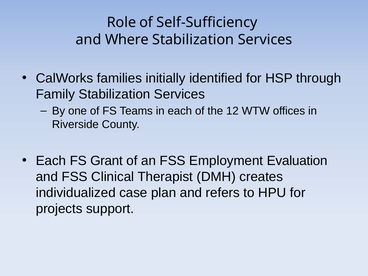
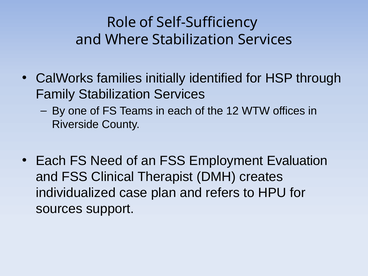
Grant: Grant -> Need (106, 161)
projects: projects -> sources (59, 209)
